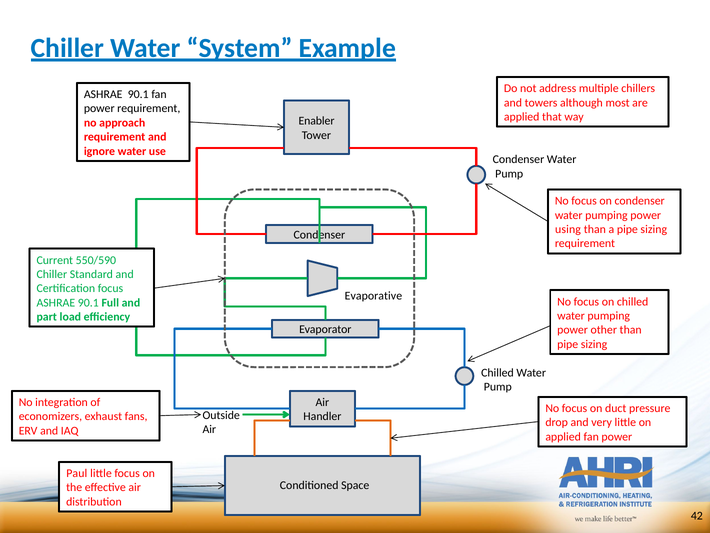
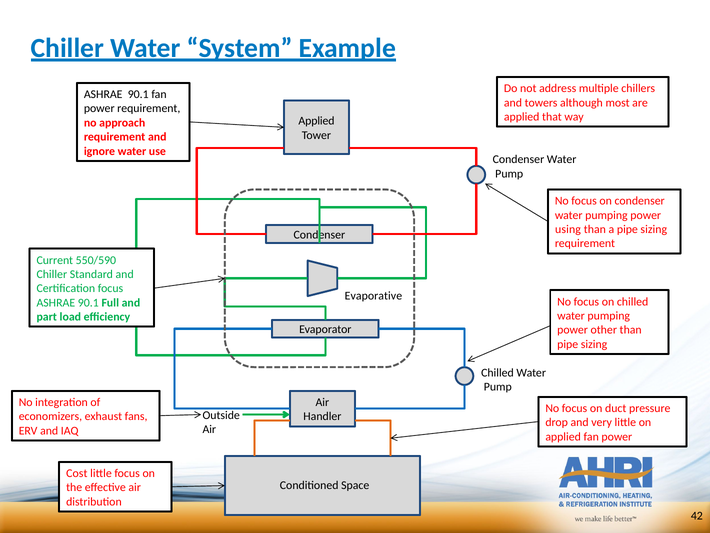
Enabler: Enabler -> Applied (317, 121)
Paul: Paul -> Cost (77, 473)
